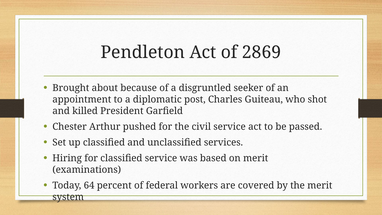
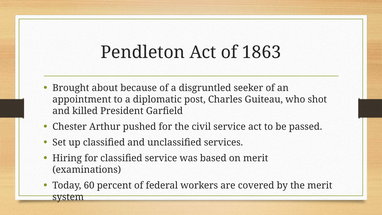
2869: 2869 -> 1863 (262, 52)
64: 64 -> 60 (89, 185)
